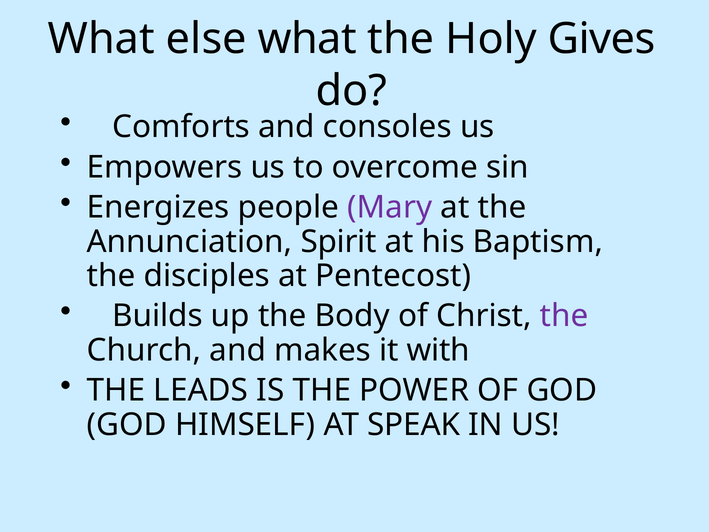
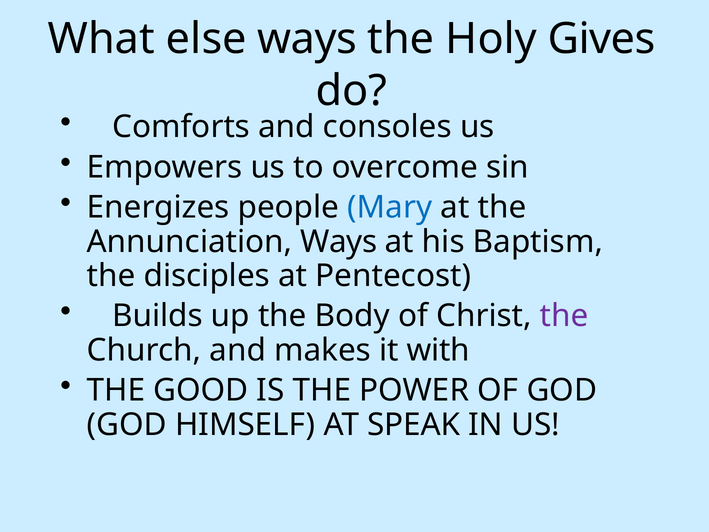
else what: what -> ways (307, 39)
Mary colour: purple -> blue (390, 207)
Annunciation Spirit: Spirit -> Ways (339, 242)
LEADS: LEADS -> GOOD (201, 390)
